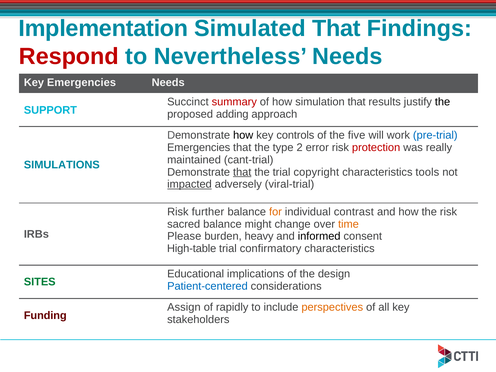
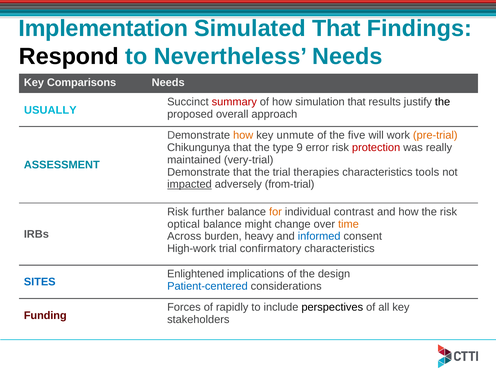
Respond colour: red -> black (69, 56)
Key Emergencies: Emergencies -> Comparisons (82, 83)
SUPPORT: SUPPORT -> USUALLY (50, 110)
adding: adding -> overall (232, 114)
how colour: black -> orange (243, 135)
controls: controls -> unmute (295, 135)
pre-trial colour: blue -> orange (435, 135)
Emergencies: Emergencies -> Chikungunya (199, 148)
2: 2 -> 9 (300, 148)
cant-trial: cant-trial -> very-trial (249, 160)
SIMULATIONS: SIMULATIONS -> ASSESSMENT (62, 165)
that underline: present -> none (242, 172)
copyright: copyright -> therapies (316, 172)
viral-trial: viral-trial -> from-trial (290, 184)
sacred: sacred -> optical (184, 224)
Please: Please -> Across (184, 236)
informed colour: black -> blue (319, 236)
High-table: High-table -> High-work (192, 249)
Educational: Educational -> Enlightened (196, 274)
SITES colour: green -> blue (40, 282)
Assign: Assign -> Forces (184, 307)
perspectives colour: orange -> black (332, 307)
